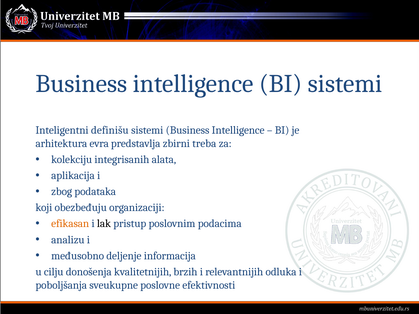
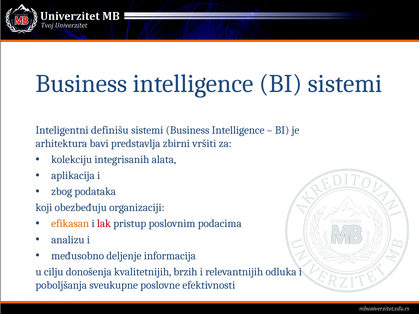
evra: evra -> bavi (99, 144)
treba: treba -> vršiti (204, 144)
lak colour: black -> red (104, 224)
